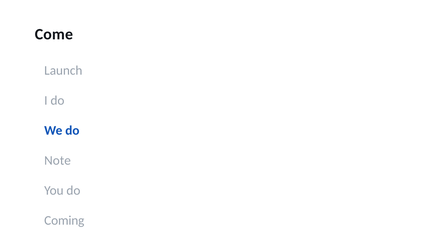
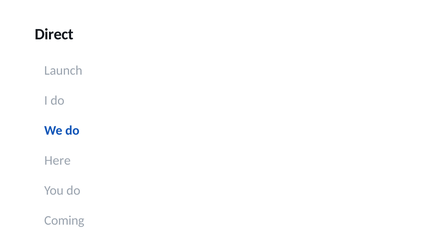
Come: Come -> Direct (54, 34)
Note: Note -> Here (58, 161)
